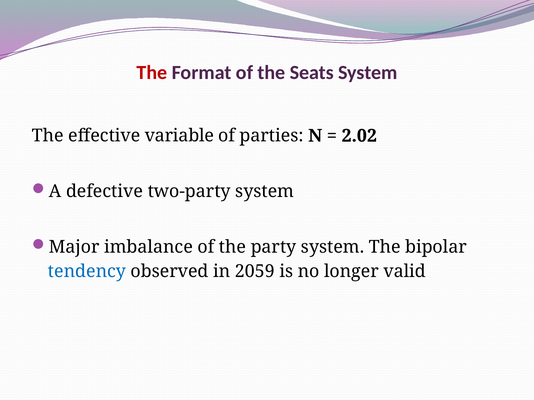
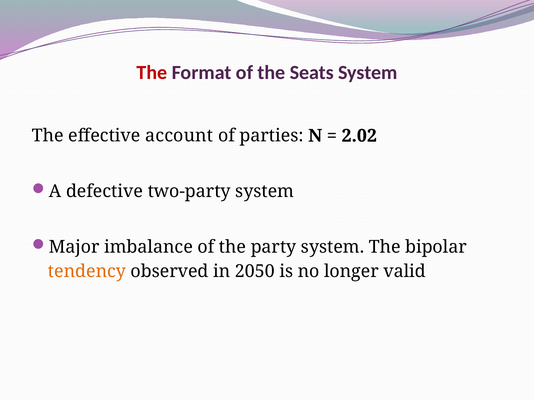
variable: variable -> account (179, 136)
tendency colour: blue -> orange (87, 272)
2059: 2059 -> 2050 (255, 272)
